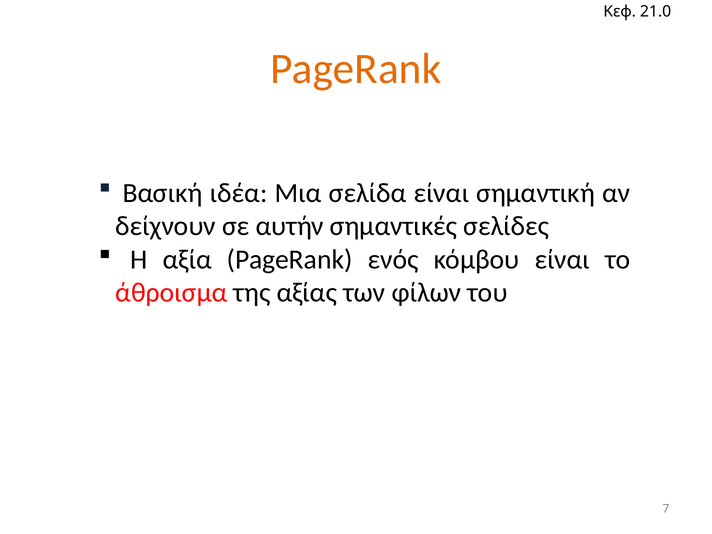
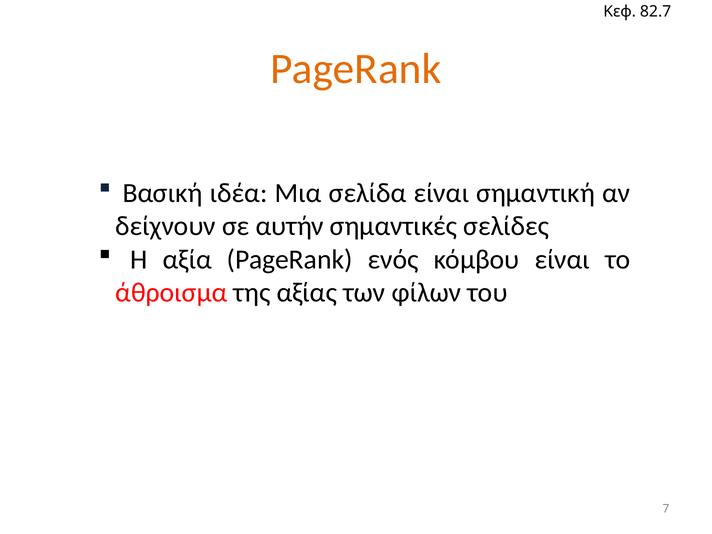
21.0: 21.0 -> 82.7 (656, 12)
